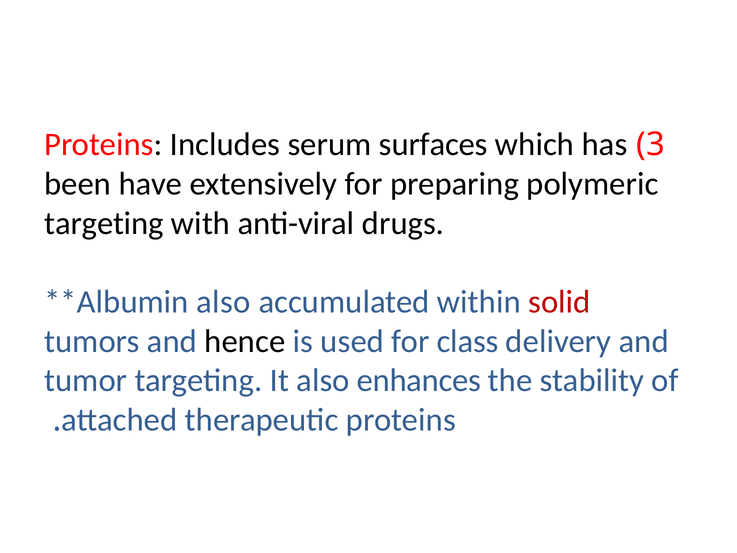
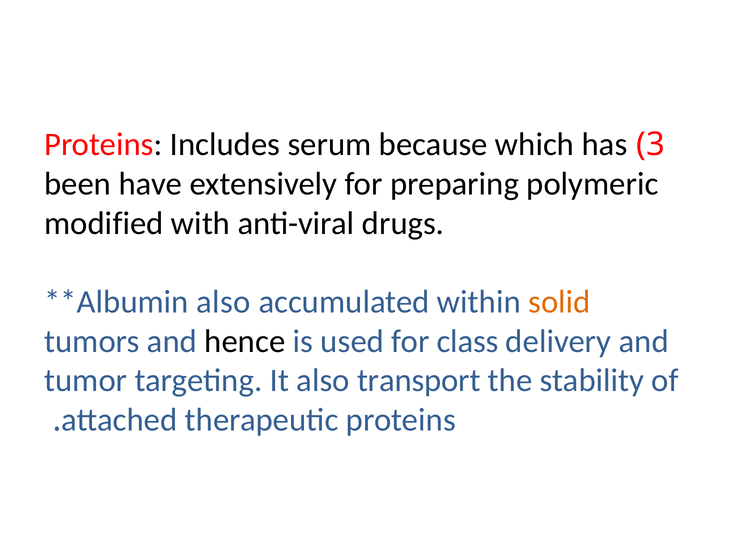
surfaces: surfaces -> because (433, 144)
targeting: targeting -> modified (104, 223)
solid colour: red -> orange (559, 302)
enhances: enhances -> transport (419, 380)
